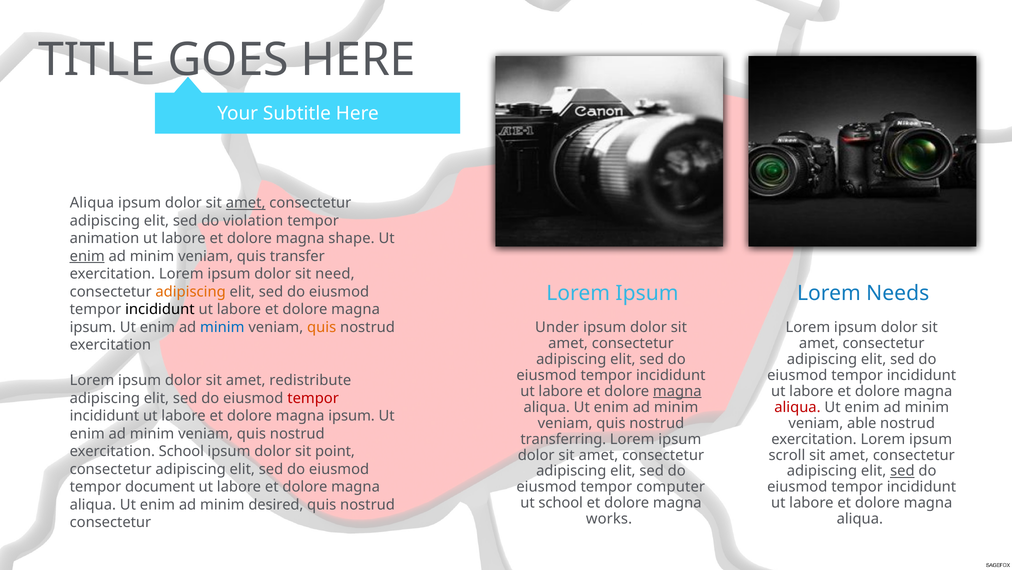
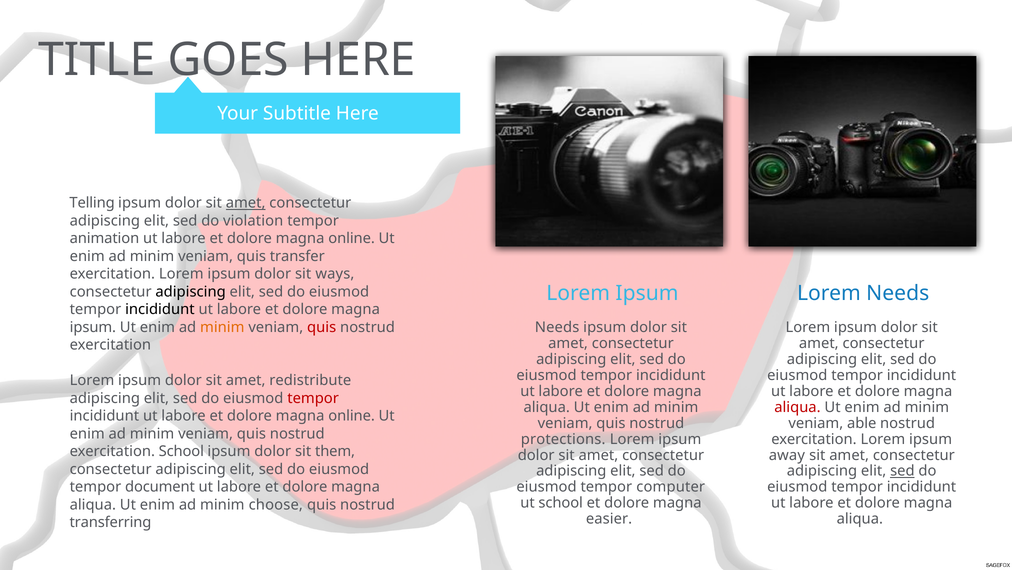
Aliqua: Aliqua -> Telling (92, 203)
shape: shape -> online (352, 238)
enim underline: present -> none (87, 256)
need: need -> ways (335, 274)
adipiscing colour: orange -> black (191, 291)
minim colour: blue -> orange (222, 327)
quis colour: orange -> red (322, 327)
Under: Under -> Needs (557, 327)
magna underline: present -> none (677, 391)
ipsum: ipsum -> online (352, 415)
transferring: transferring -> protections (563, 439)
point: point -> them (335, 451)
scroll: scroll -> away (787, 455)
desired: desired -> choose (276, 504)
works: works -> easier (609, 518)
consectetur: consectetur -> transferring (110, 522)
